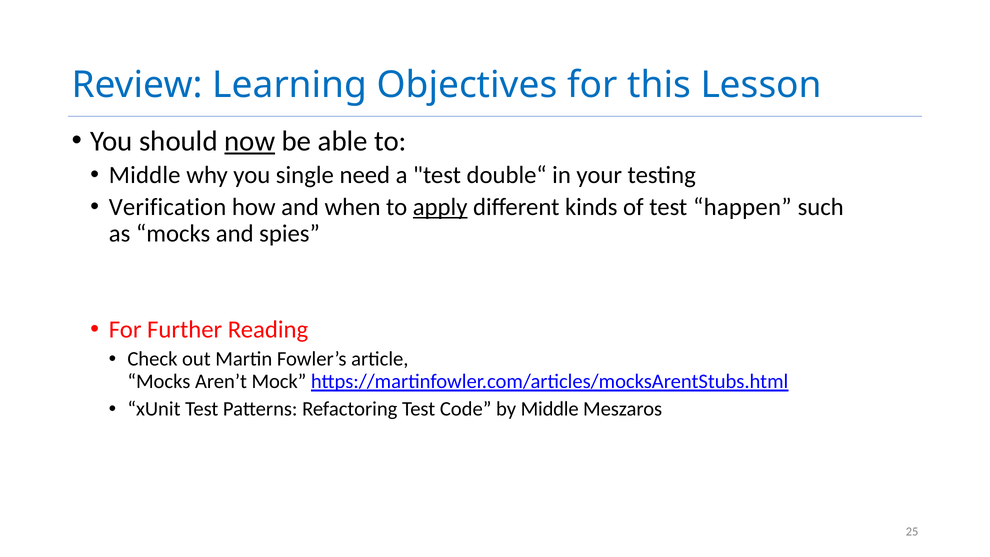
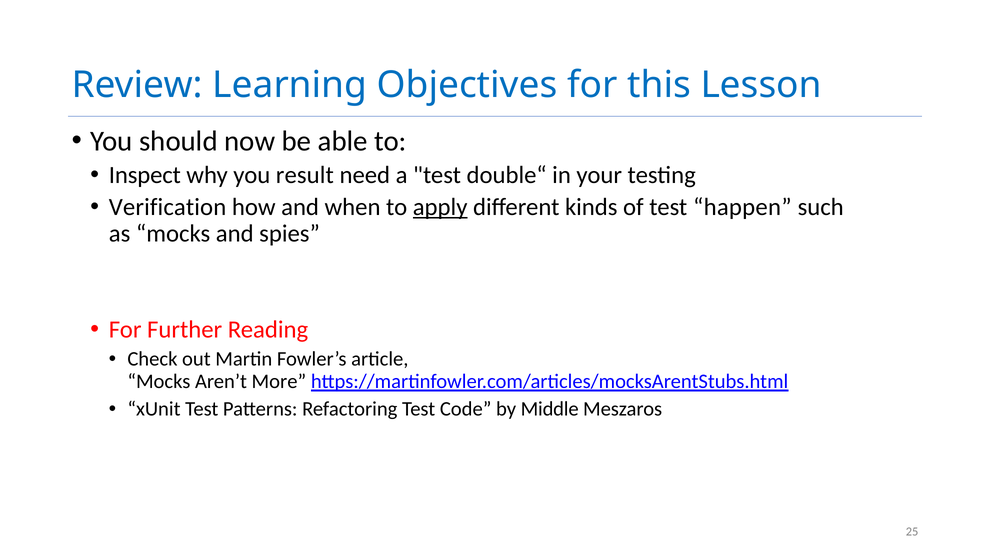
now underline: present -> none (250, 141)
Middle: Middle -> Inspect (145, 175)
single: single -> result (305, 175)
Mock: Mock -> More (279, 382)
